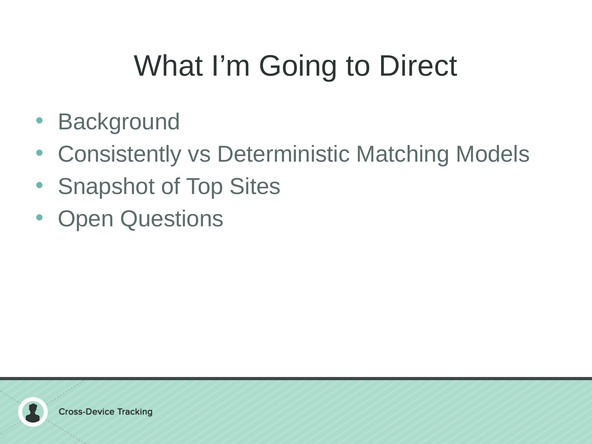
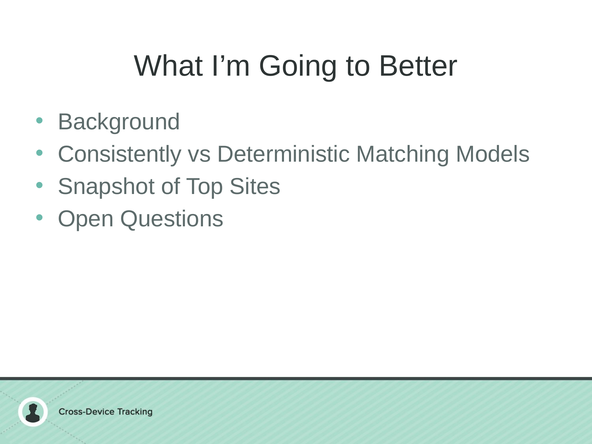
Direct: Direct -> Better (418, 66)
